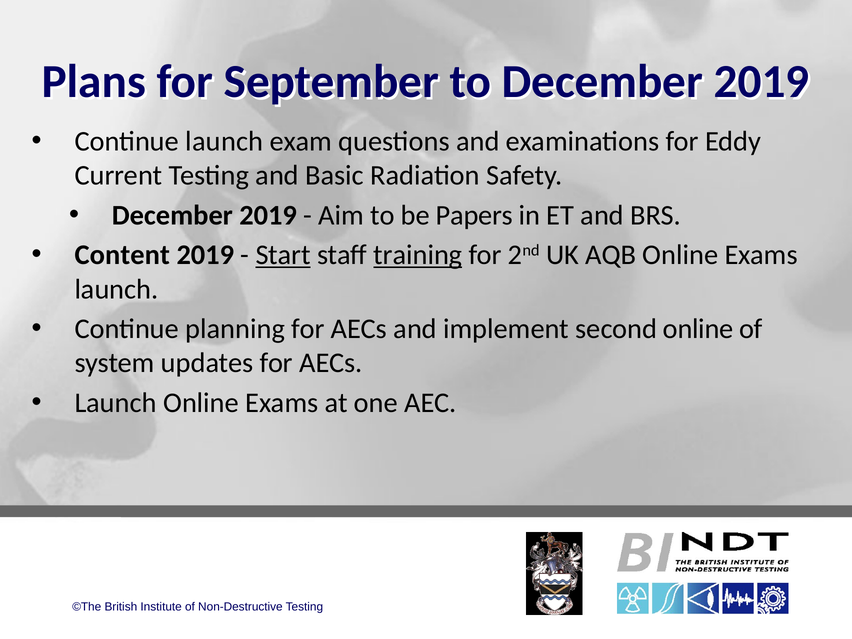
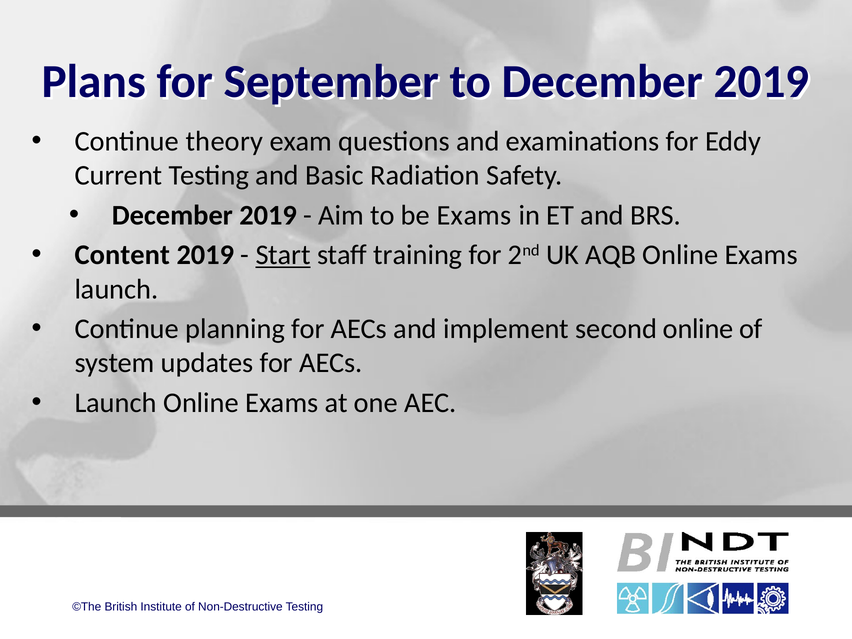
Continue launch: launch -> theory (224, 142)
be Papers: Papers -> Exams (474, 215)
training underline: present -> none (418, 255)
